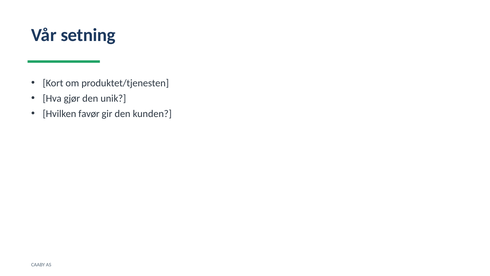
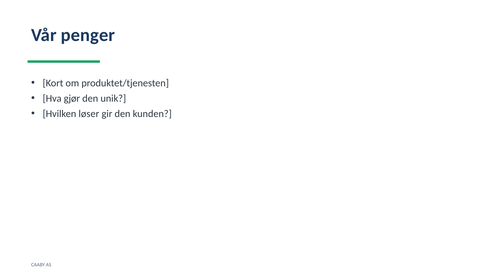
setning: setning -> penger (88, 35)
favør: favør -> løser (89, 114)
